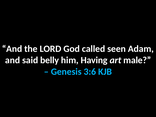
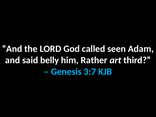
Having: Having -> Rather (94, 60)
male: male -> third (137, 60)
3:6: 3:6 -> 3:7 (90, 72)
